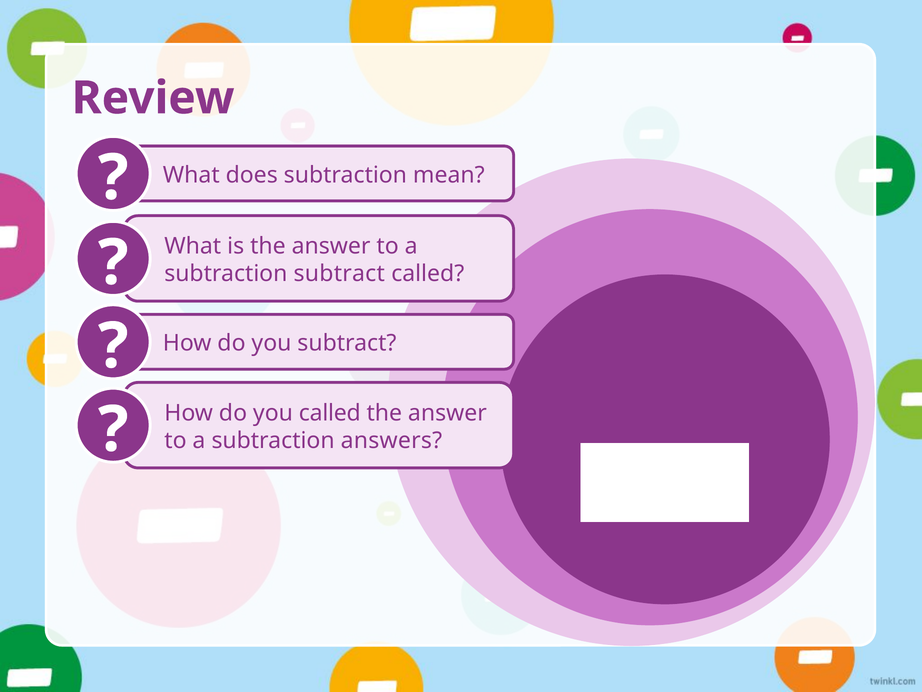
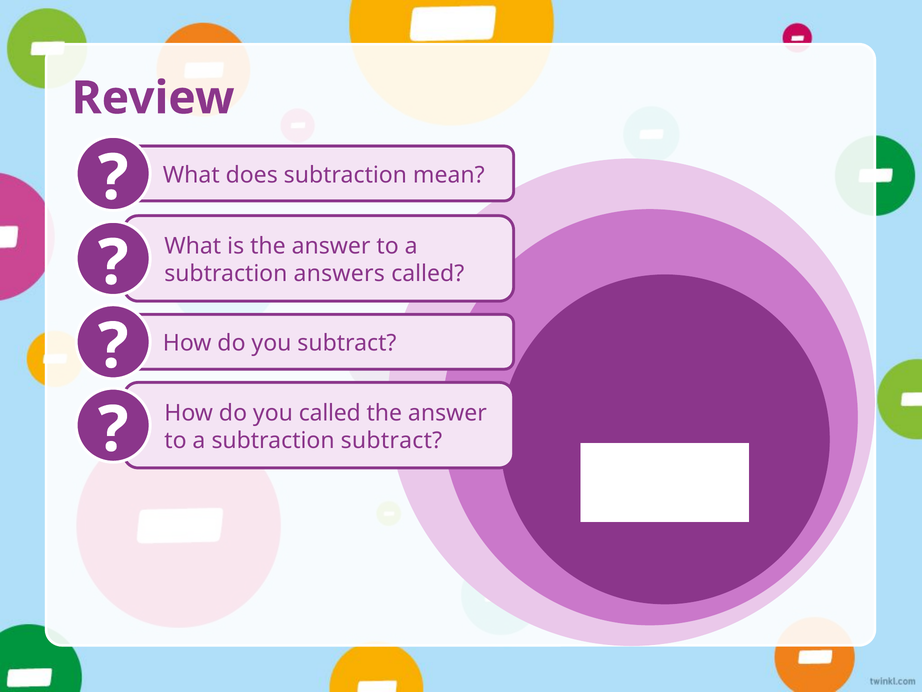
subtraction subtract: subtract -> answers (339, 274)
subtraction answers: answers -> subtract (391, 440)
